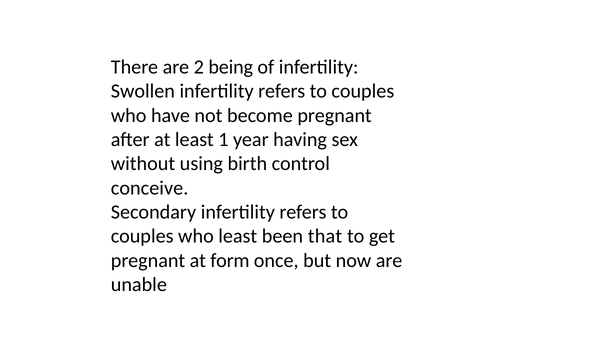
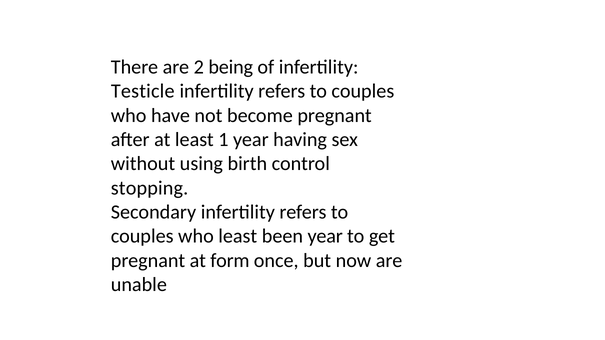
Swollen: Swollen -> Testicle (143, 91)
conceive: conceive -> stopping (150, 188)
been that: that -> year (325, 237)
